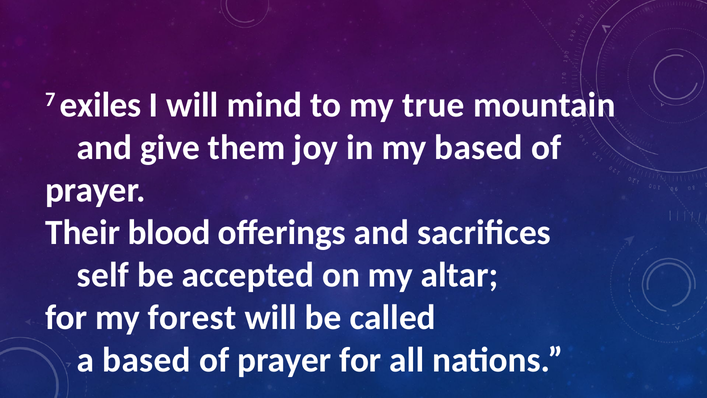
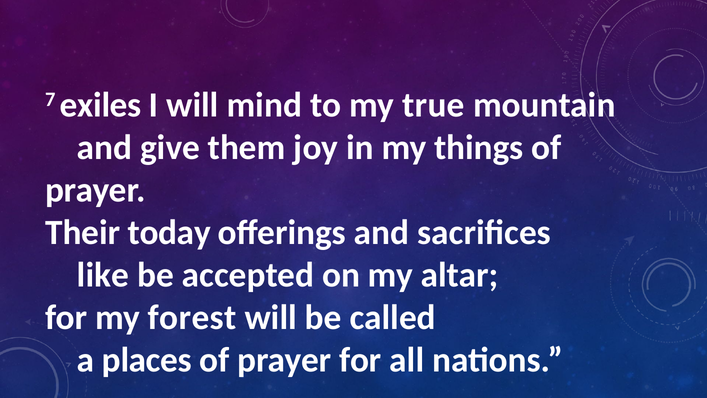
my based: based -> things (479, 148)
blood: blood -> today (169, 232)
self: self -> like (103, 275)
a based: based -> places (147, 360)
